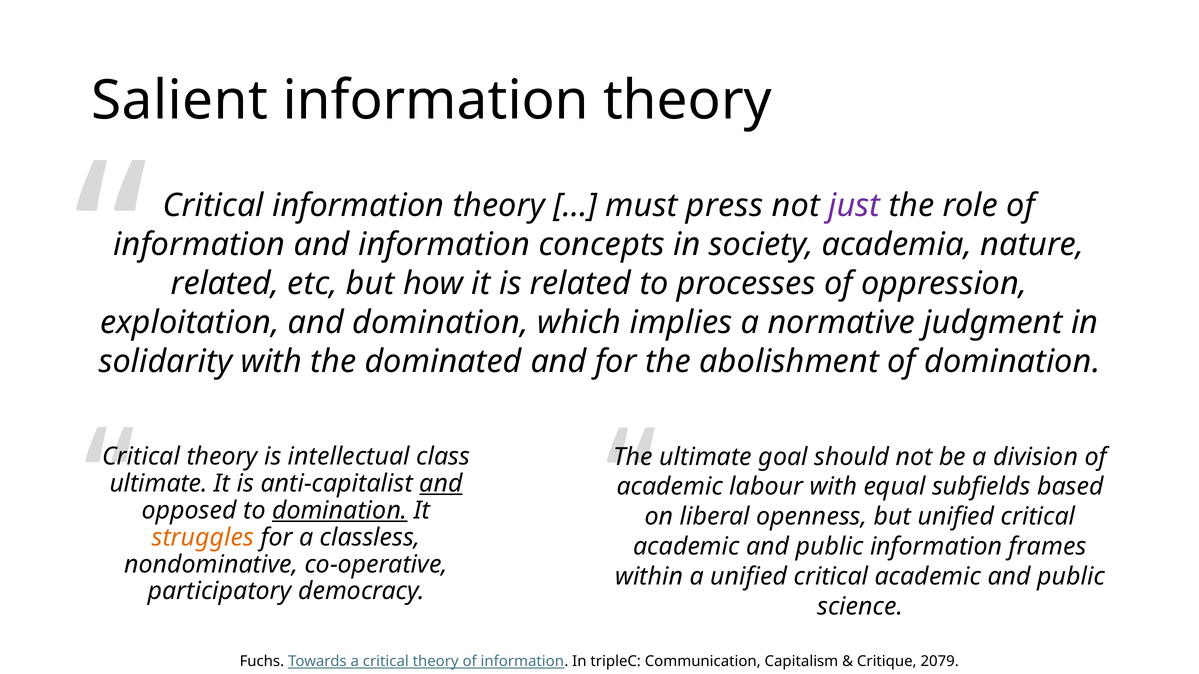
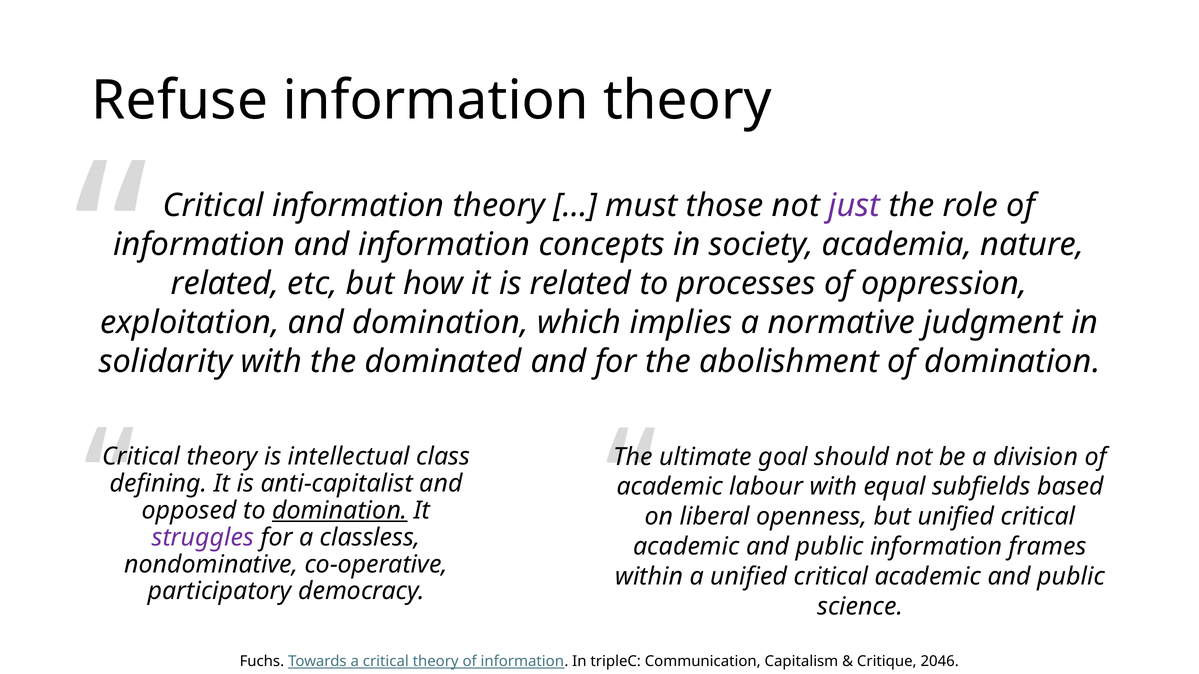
Salient: Salient -> Refuse (180, 101)
press: press -> those (725, 206)
ultimate: ultimate -> defining (158, 484)
and underline: present -> none (441, 484)
struggles colour: orange -> purple (203, 538)
2079: 2079 -> 2046 (940, 662)
